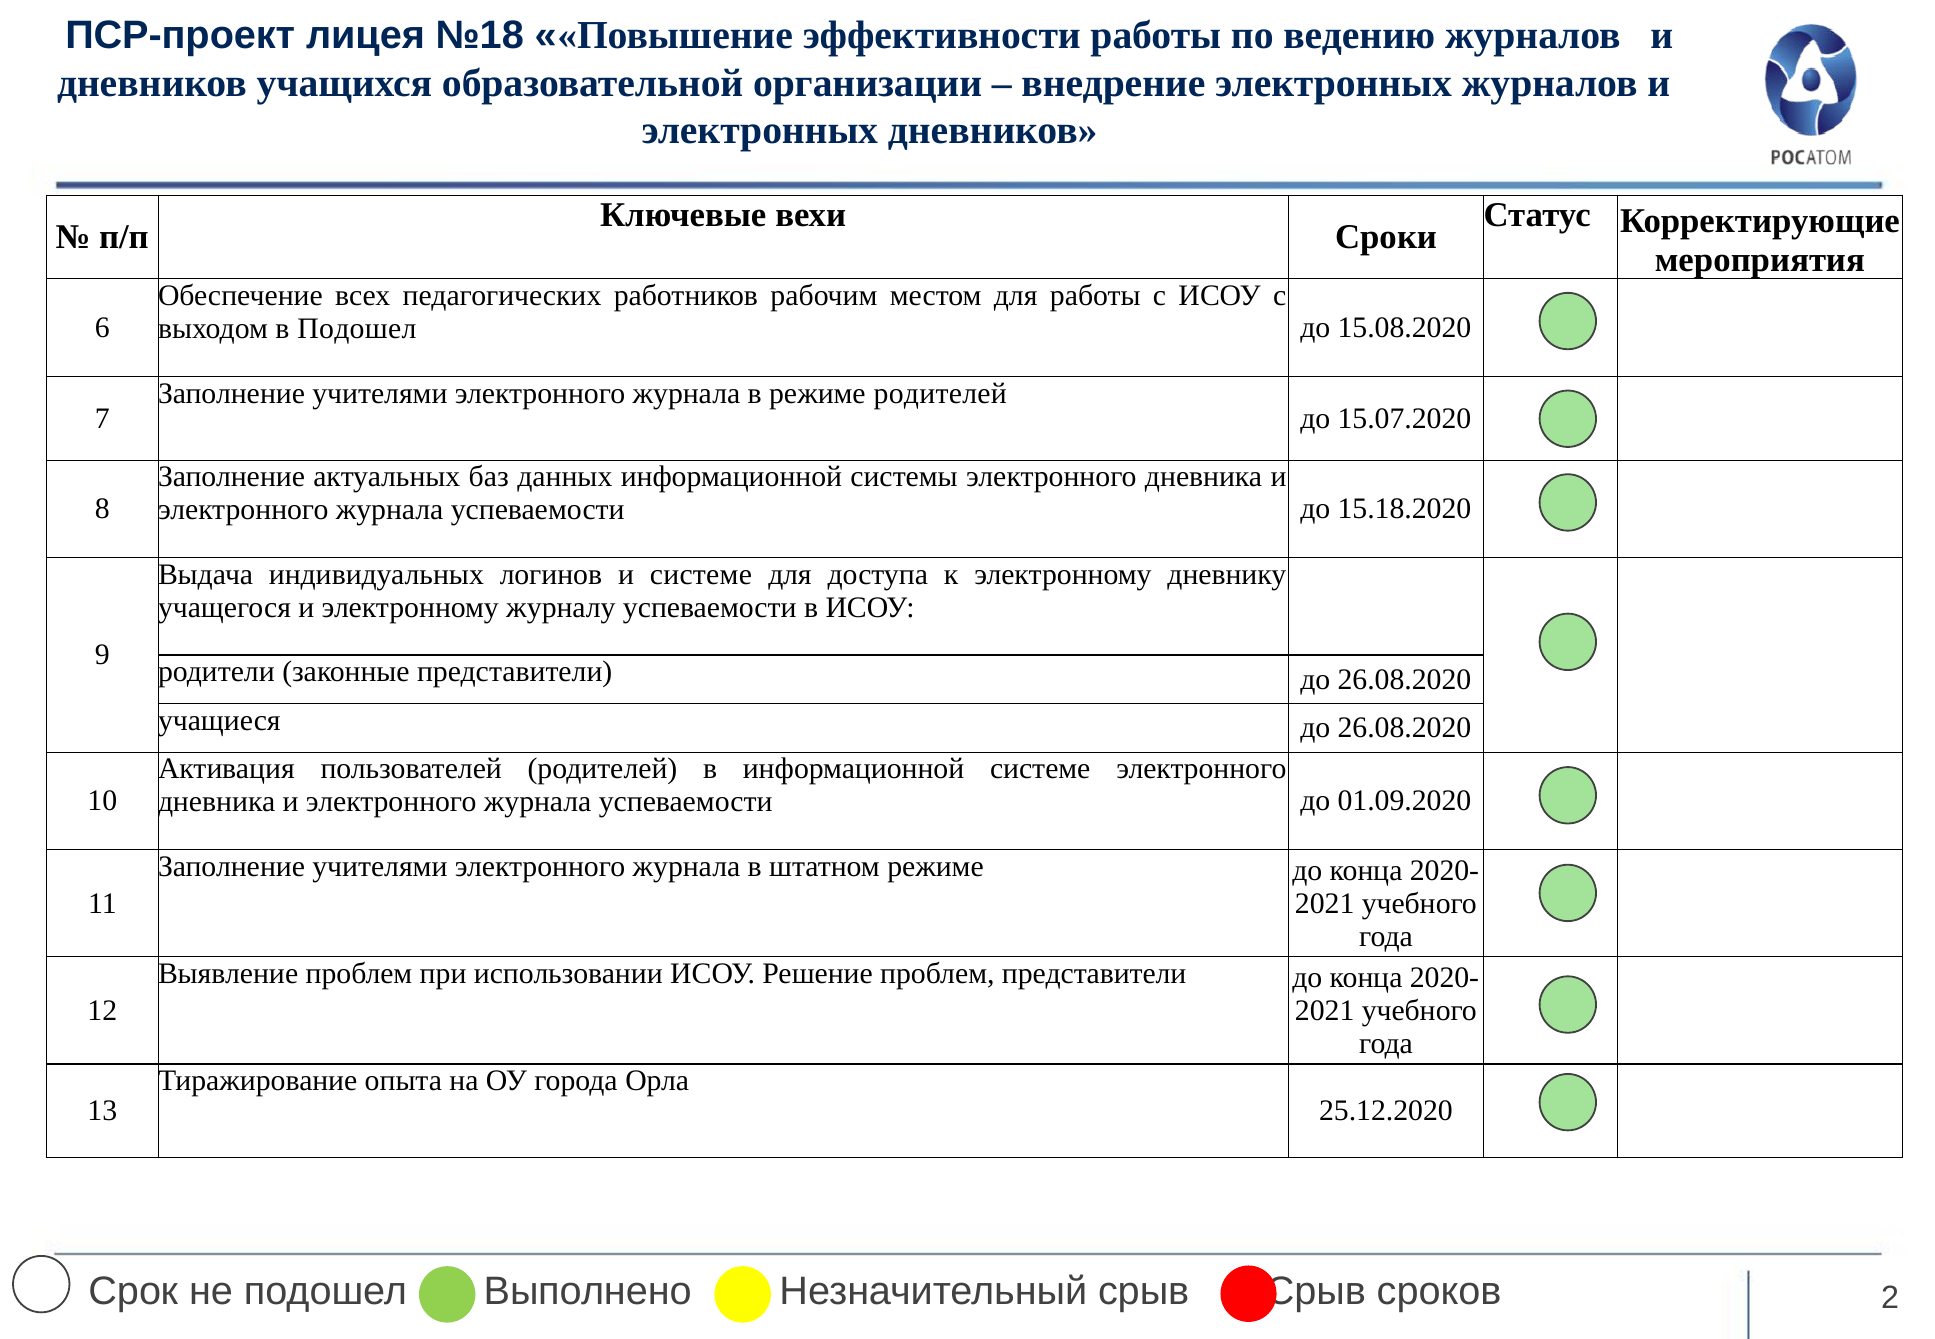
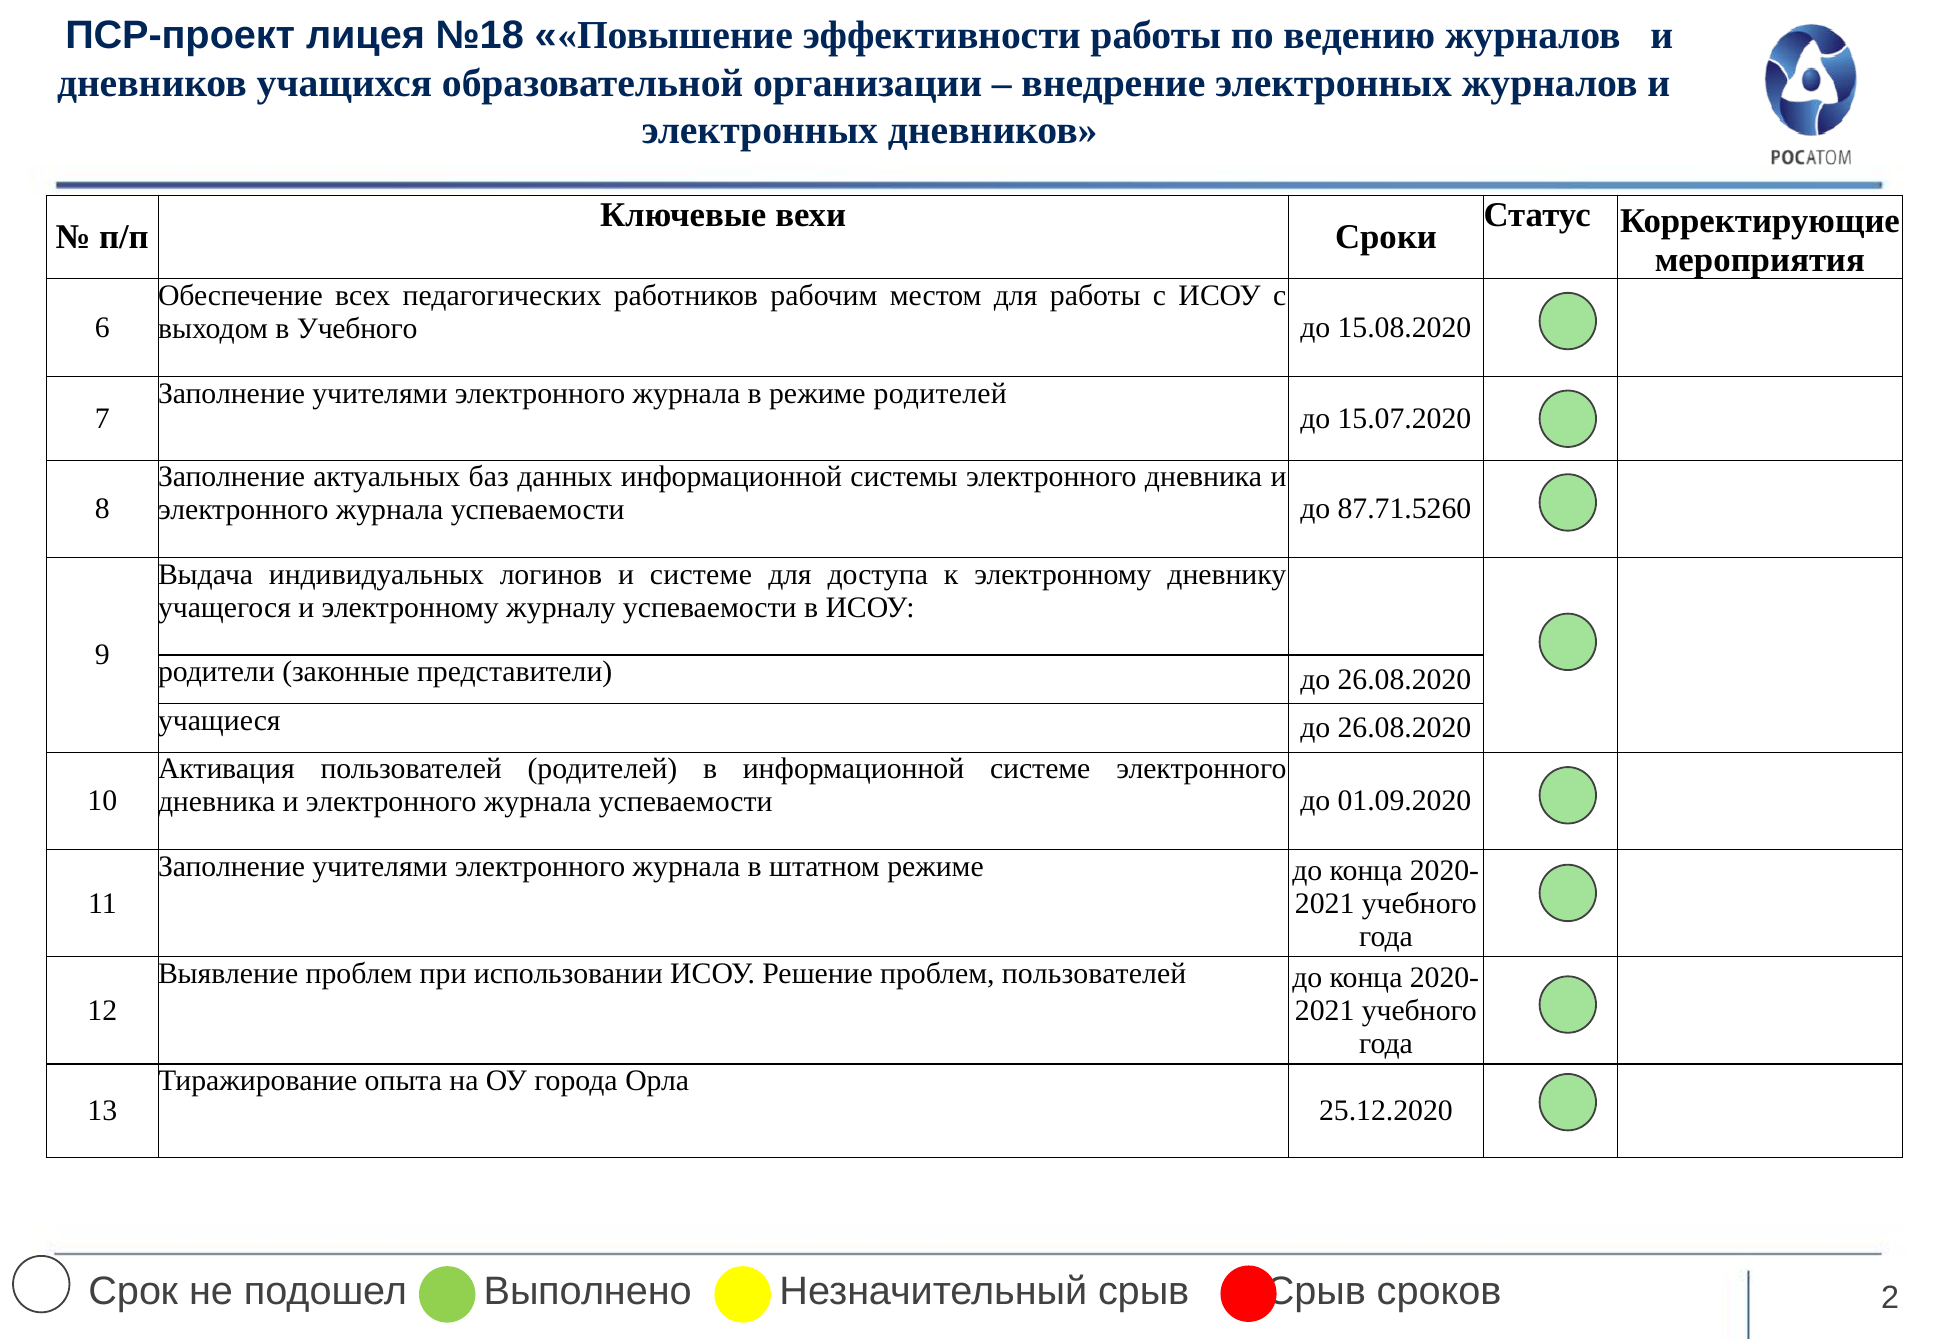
в Подошел: Подошел -> Учебного (357, 329)
15.18.2020: 15.18.2020 -> 87.71.5260 (1404, 509)
проблем представители: представители -> пользователей (1094, 974)
